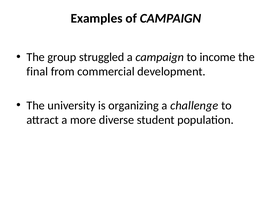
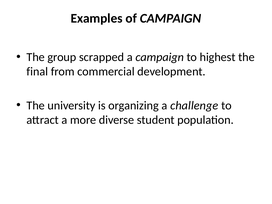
struggled: struggled -> scrapped (102, 57)
income: income -> highest (218, 57)
